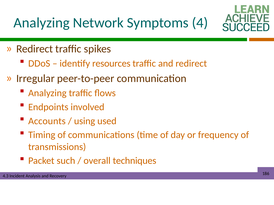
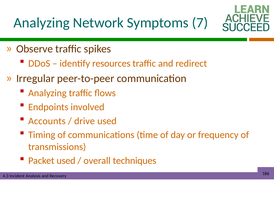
4: 4 -> 7 (200, 23)
Redirect: Redirect -> Observe (35, 49)
using: using -> drive (85, 121)
Packet such: such -> used (66, 161)
